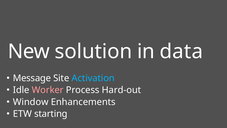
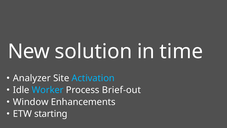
data: data -> time (181, 51)
Message: Message -> Analyzer (32, 78)
Worker colour: pink -> light blue (48, 90)
Hard-out: Hard-out -> Brief-out (121, 90)
